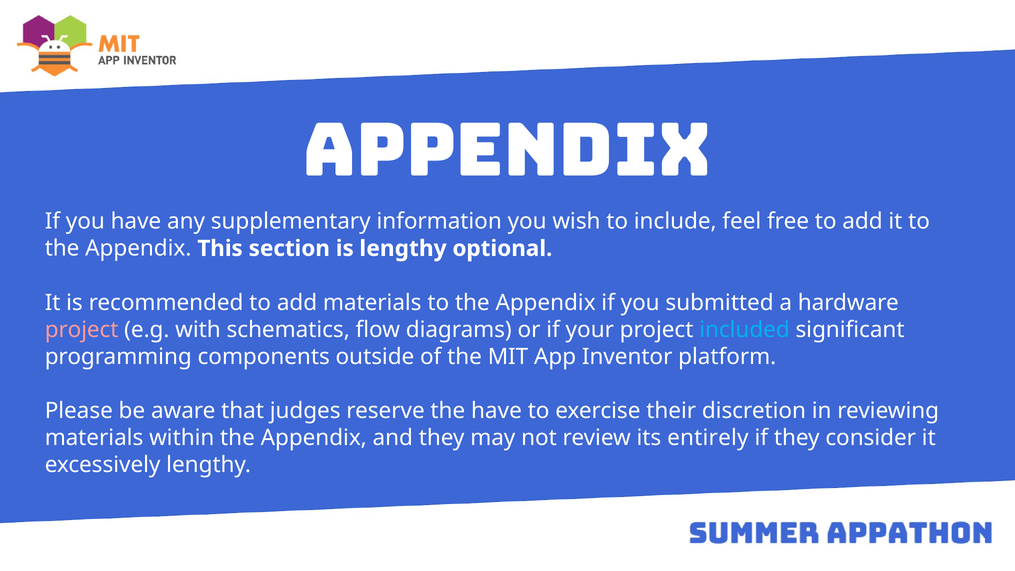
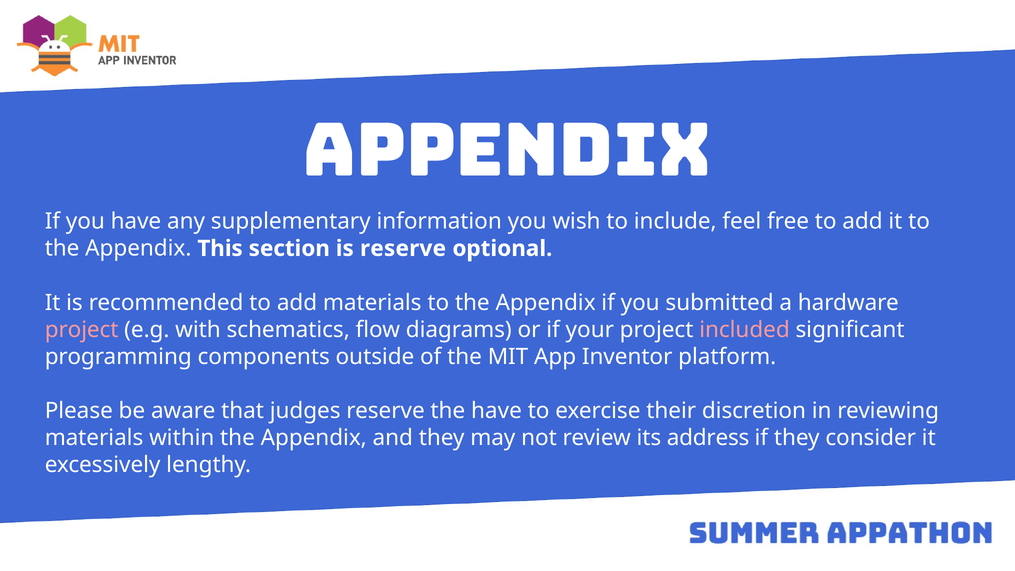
is lengthy: lengthy -> reserve (403, 248)
included colour: light blue -> pink (744, 330)
entirely: entirely -> address (708, 438)
